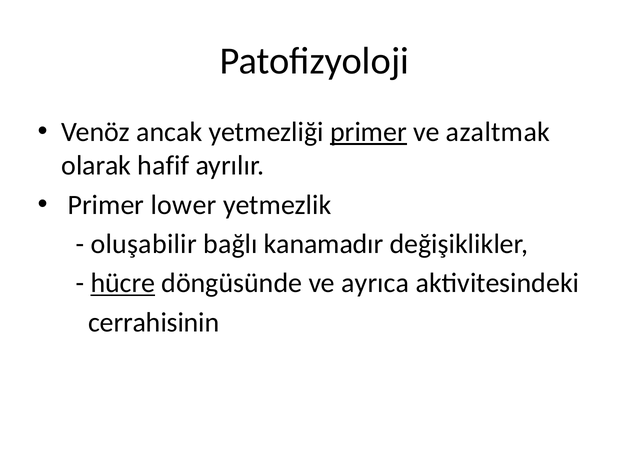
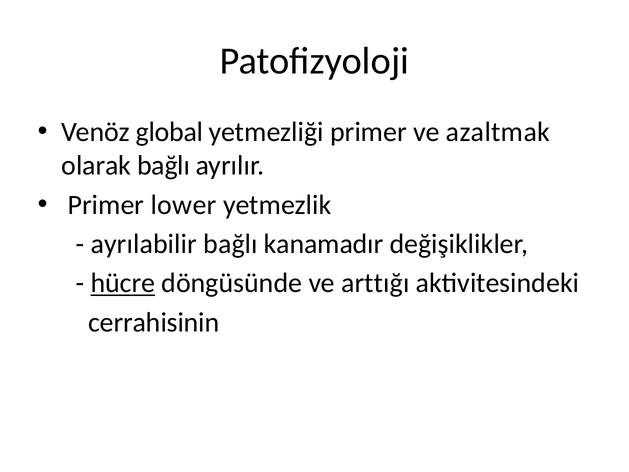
ancak: ancak -> global (169, 132)
primer underline: present -> none (369, 132)
olarak hafif: hafif -> bağlı (163, 166)
oluşabilir: oluşabilir -> ayrılabilir (144, 244)
ayrıca: ayrıca -> arttığı (375, 283)
